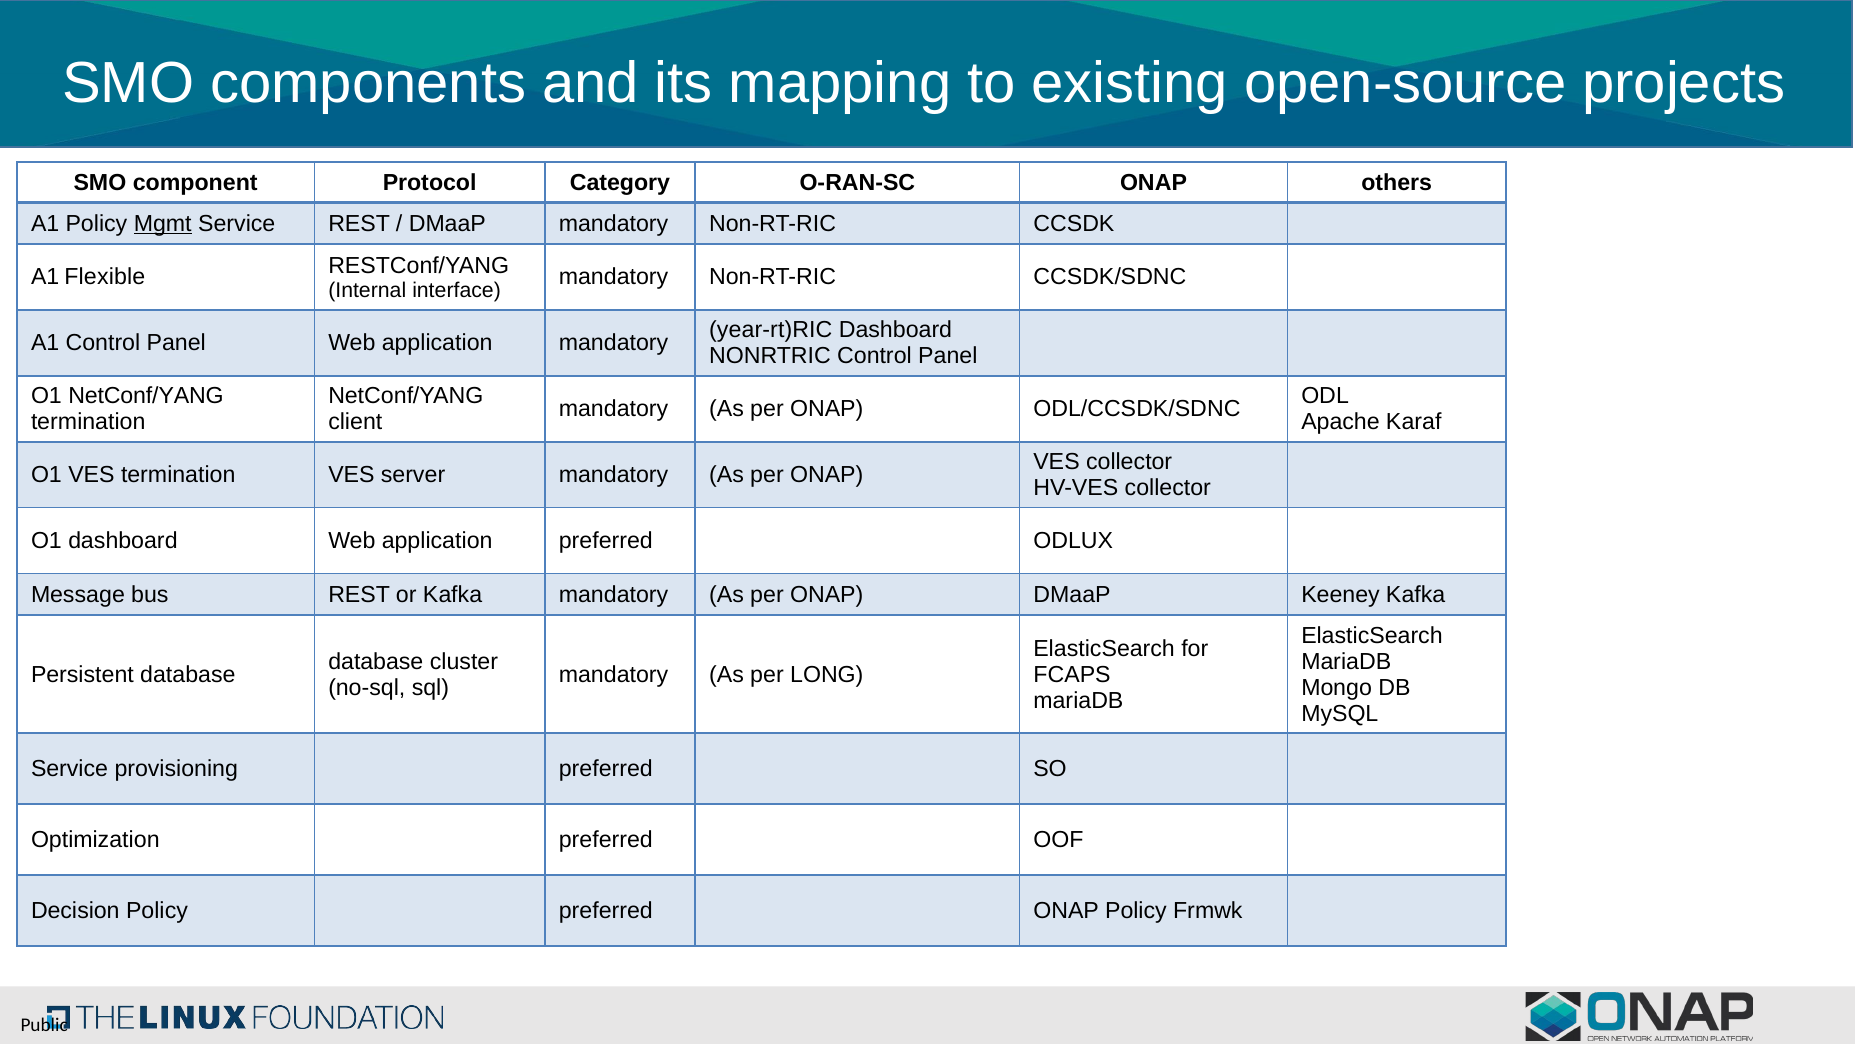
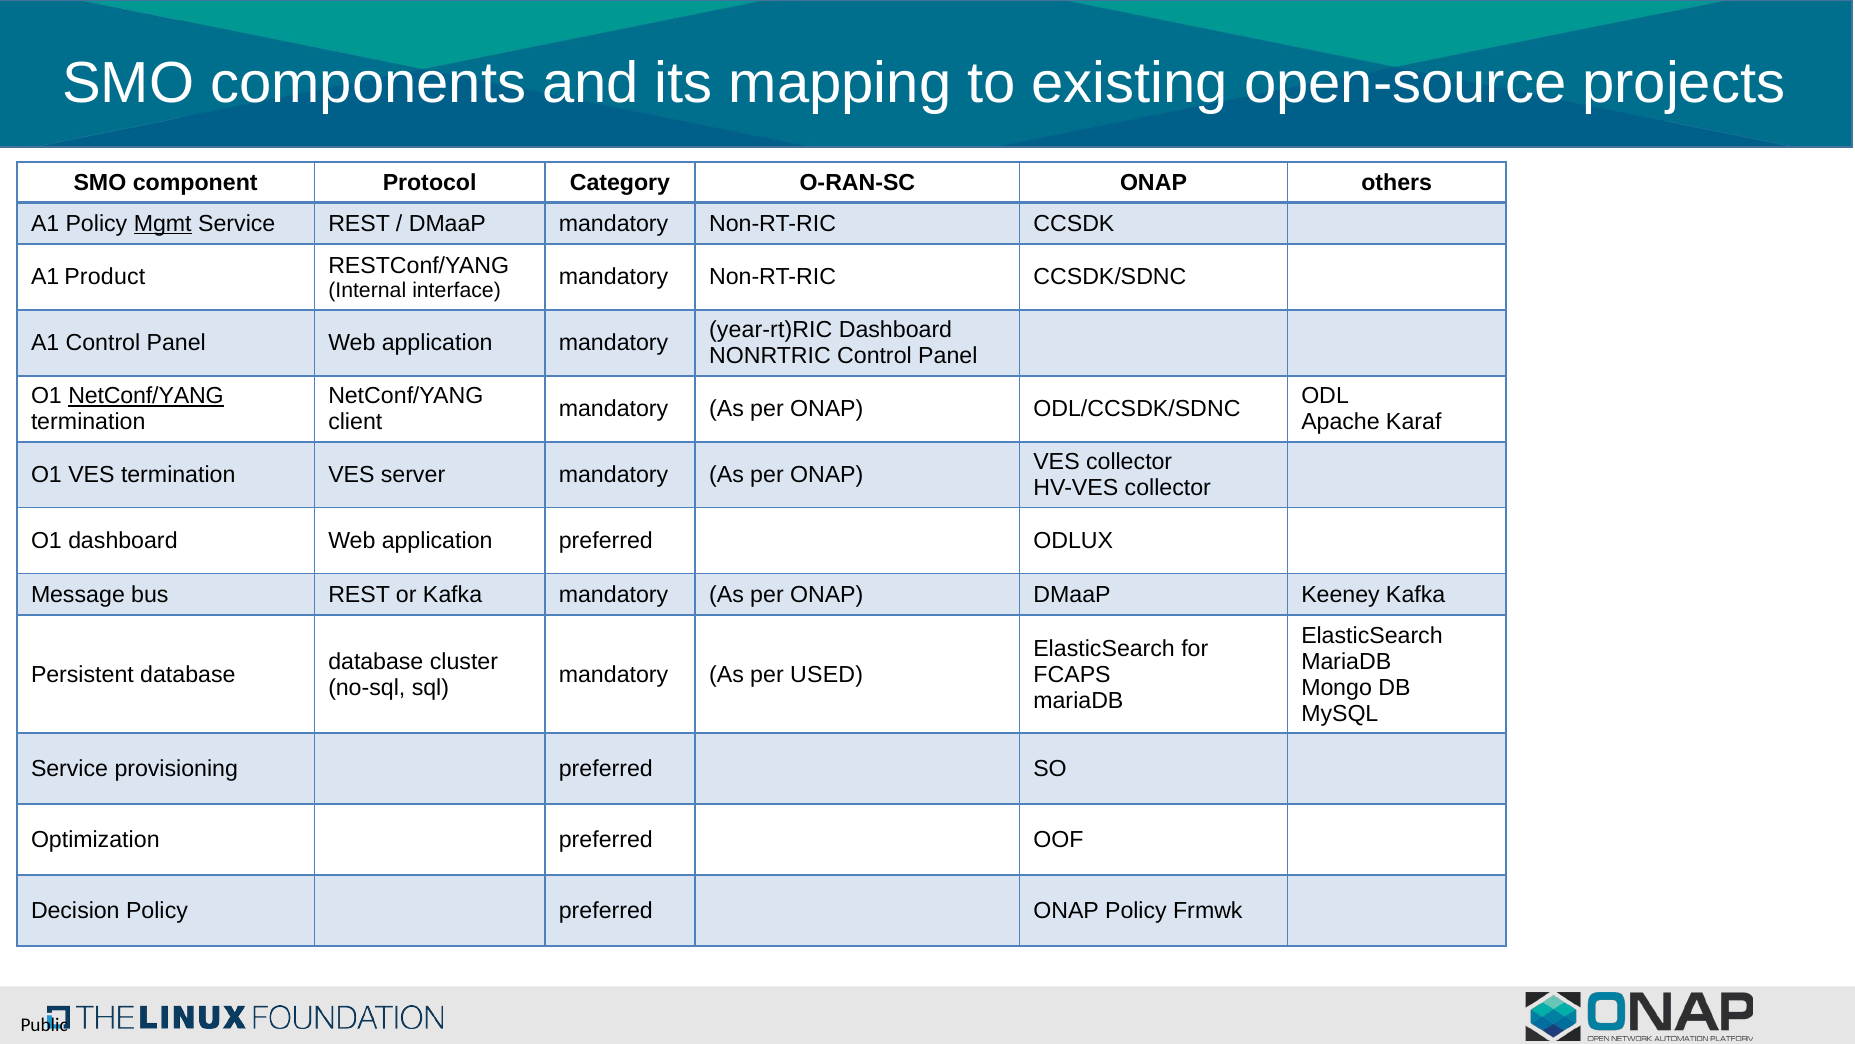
Flexible: Flexible -> Product (105, 277)
NetConf/YANG underline: none -> present (146, 396)
LONG: LONG -> USED (827, 674)
